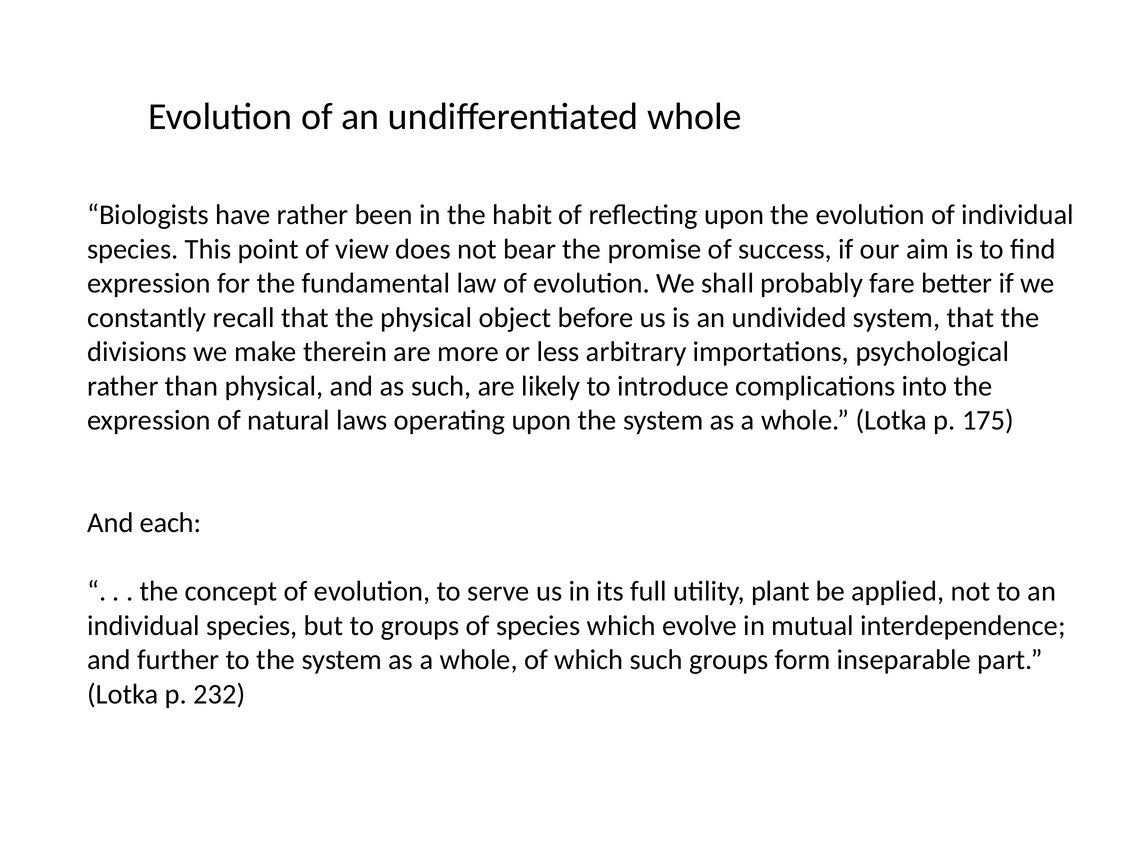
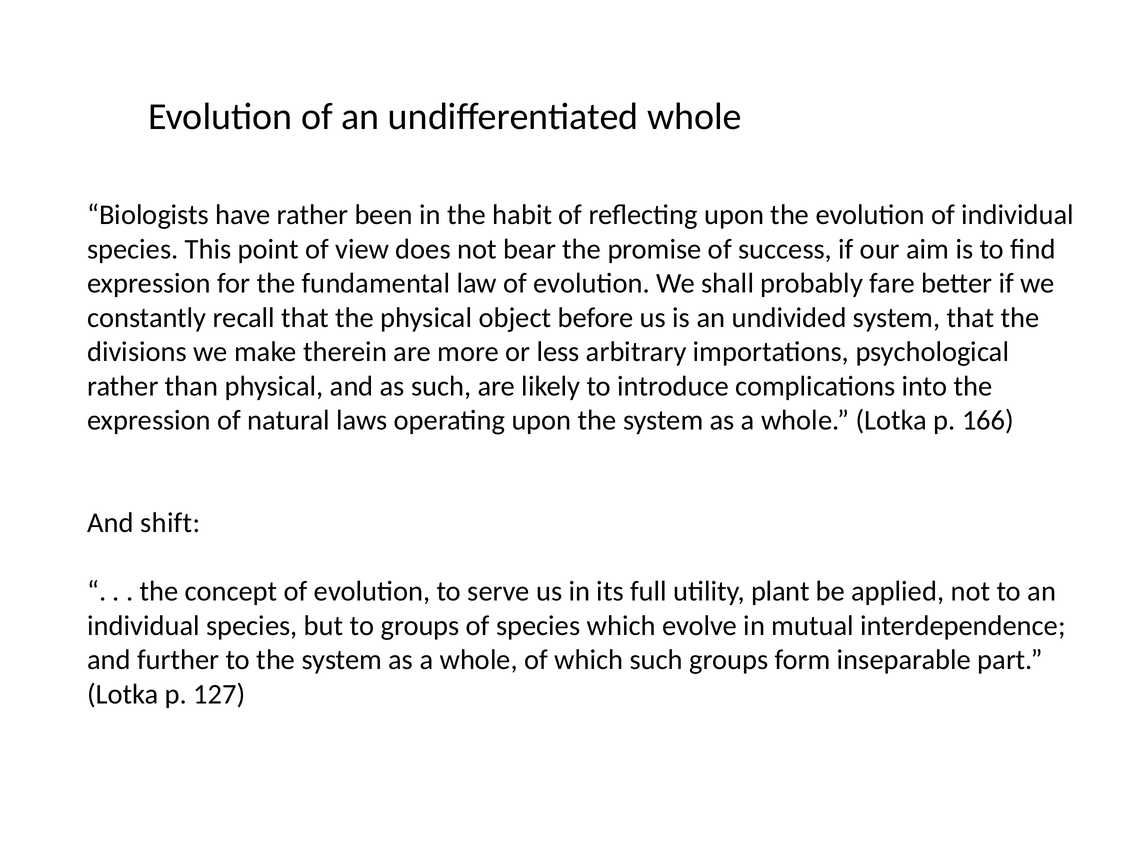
175: 175 -> 166 (988, 420)
each: each -> shift (170, 523)
232: 232 -> 127 (219, 694)
